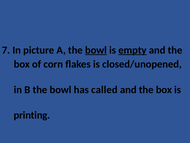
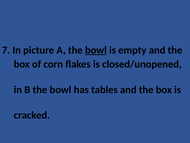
empty underline: present -> none (132, 50)
called: called -> tables (104, 89)
printing: printing -> cracked (32, 115)
